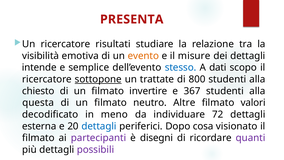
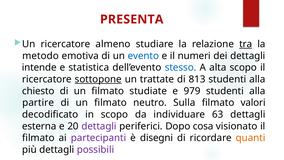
risultati: risultati -> almeno (113, 44)
tra underline: none -> present (246, 44)
visibilità: visibilità -> metodo (40, 56)
evento colour: orange -> blue (143, 56)
misure: misure -> numeri (194, 56)
semplice: semplice -> statistica (89, 67)
dati: dati -> alta (218, 67)
800: 800 -> 813 (197, 79)
invertire: invertire -> studiate (148, 91)
367: 367 -> 979 (192, 91)
questa: questa -> partire (38, 103)
Altre: Altre -> Sulla (184, 103)
in meno: meno -> scopo (114, 114)
72: 72 -> 63 (218, 114)
dettagli colour: blue -> purple (99, 126)
quanti colour: purple -> orange (251, 138)
